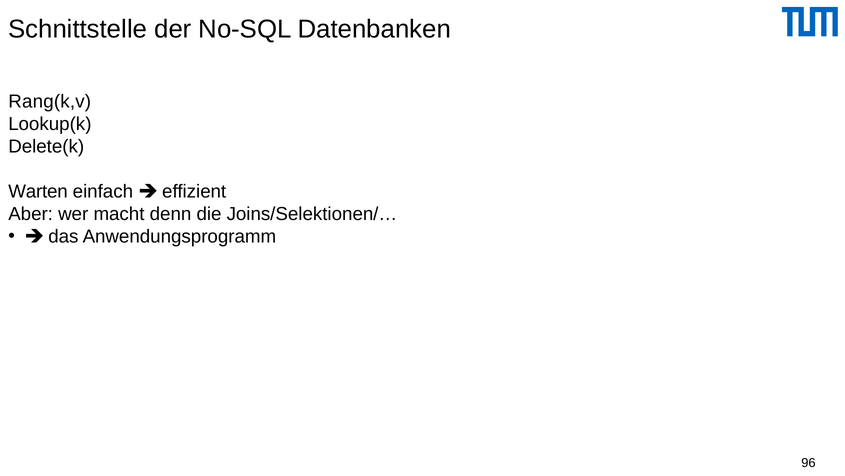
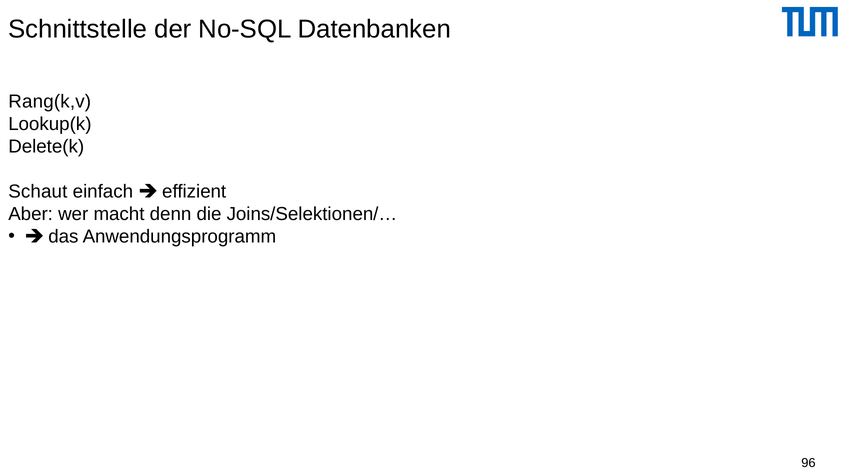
Warten: Warten -> Schaut (38, 191)
